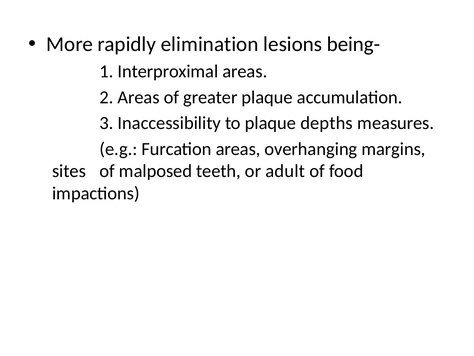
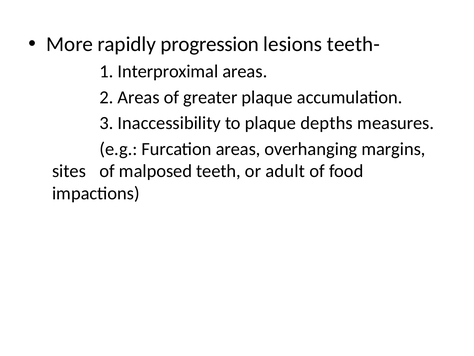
elimination: elimination -> progression (210, 44)
being-: being- -> teeth- (353, 44)
